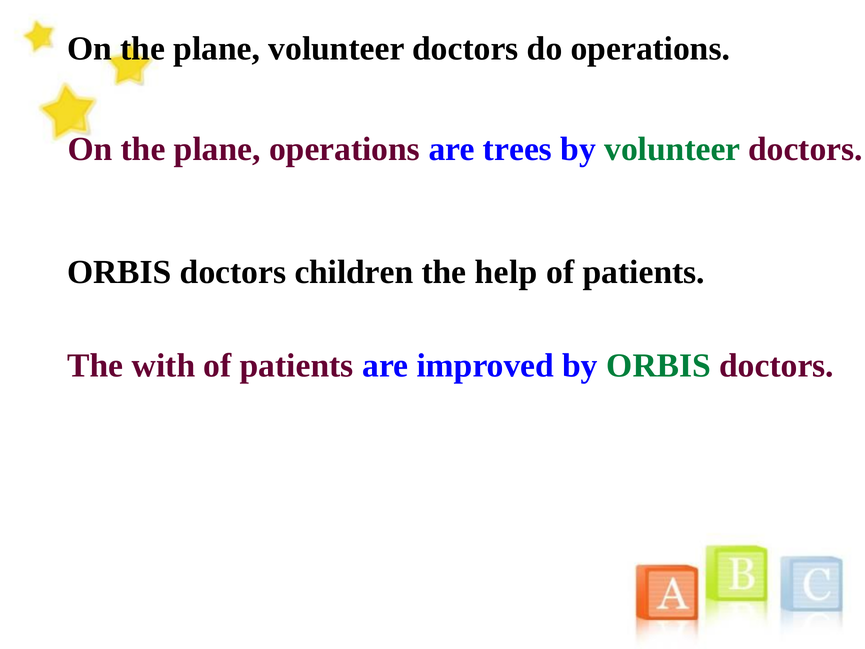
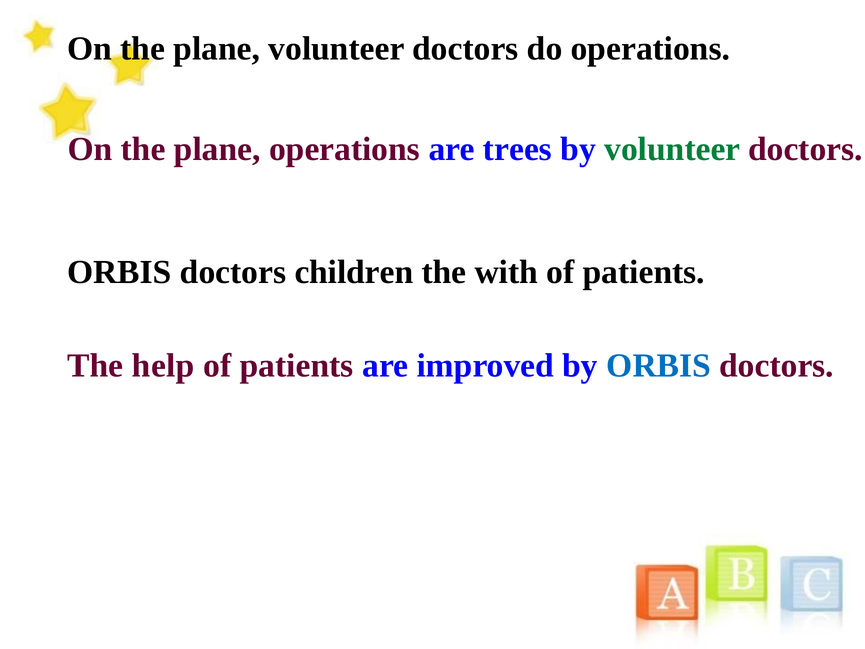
help: help -> with (506, 272)
with: with -> help (163, 366)
ORBIS colour: green -> blue (659, 366)
